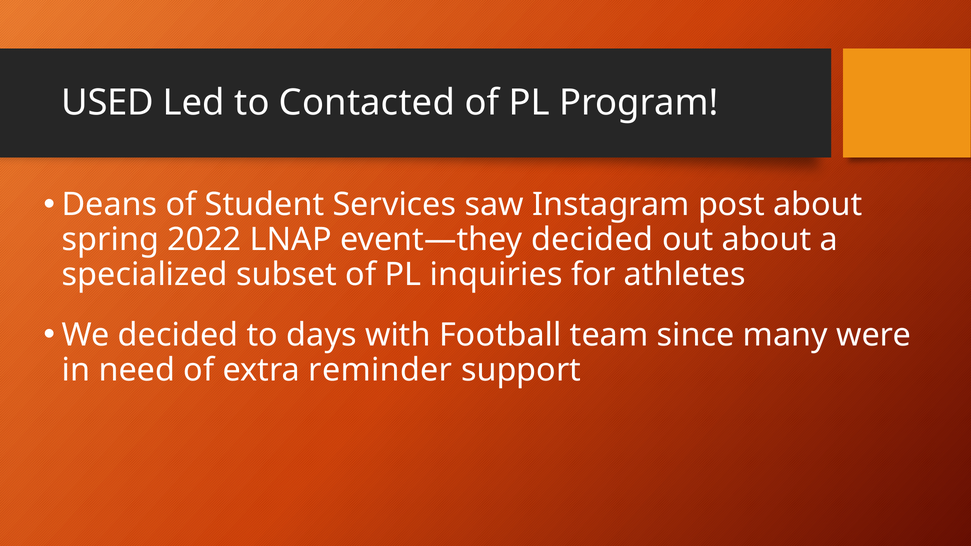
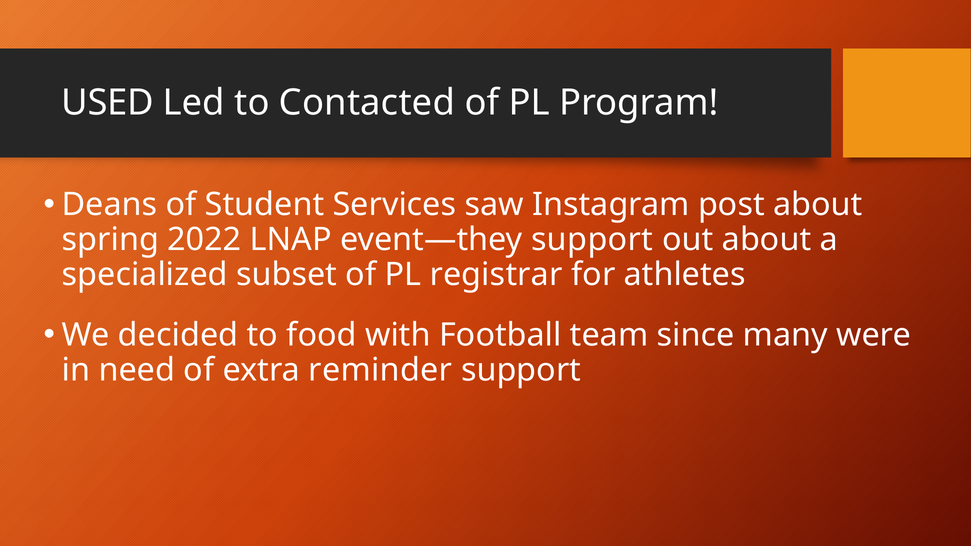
event—they decided: decided -> support (592, 240)
inquiries: inquiries -> registrar (496, 275)
days: days -> food (321, 335)
